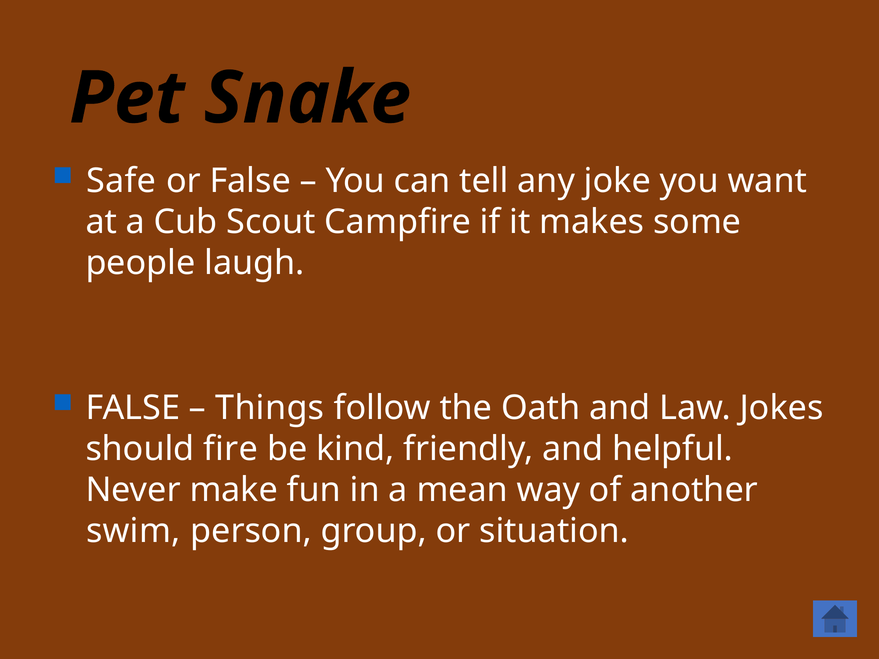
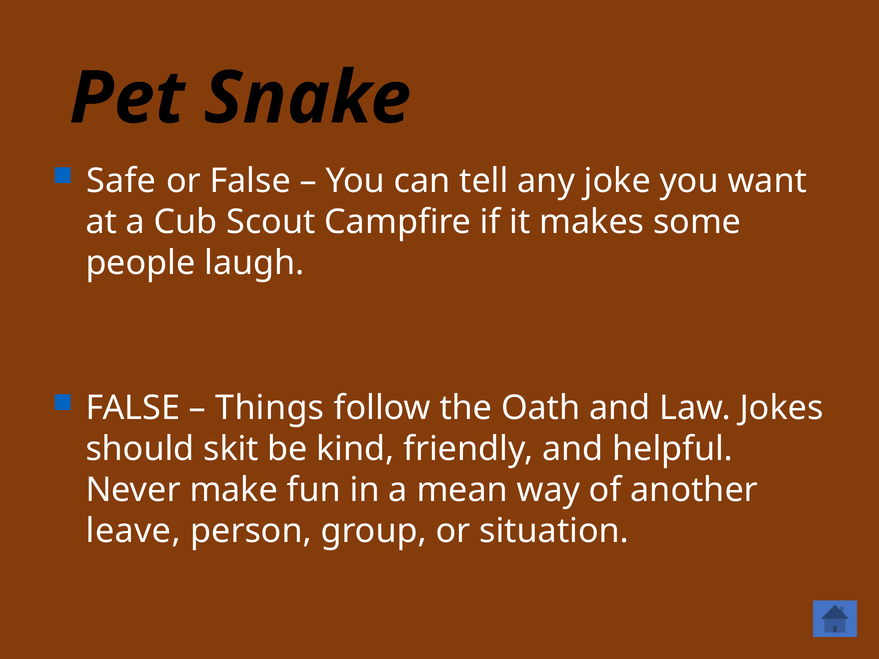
fire: fire -> skit (231, 449)
swim: swim -> leave (133, 531)
